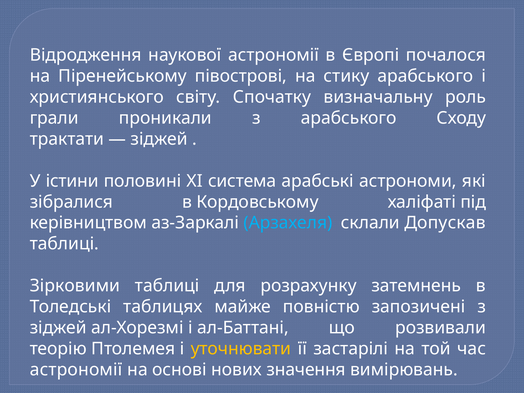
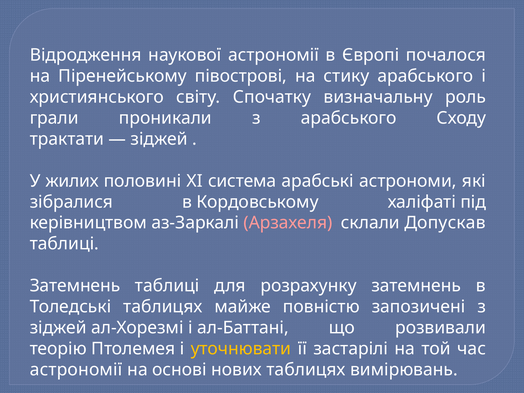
істини: істини -> жилих (72, 181)
Арзахеля colour: light blue -> pink (288, 223)
Зірковими: Зірковими -> Затемнень (75, 286)
нових значення: значення -> таблицях (306, 370)
